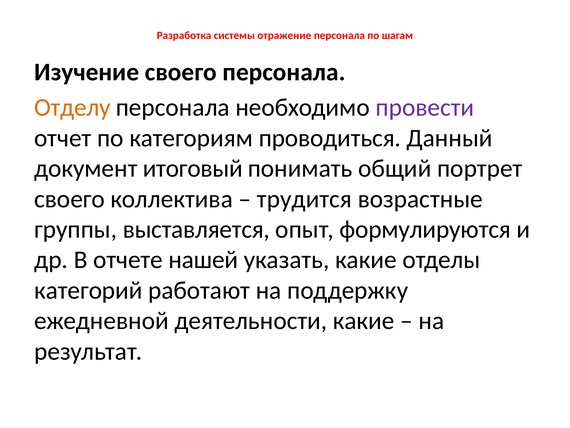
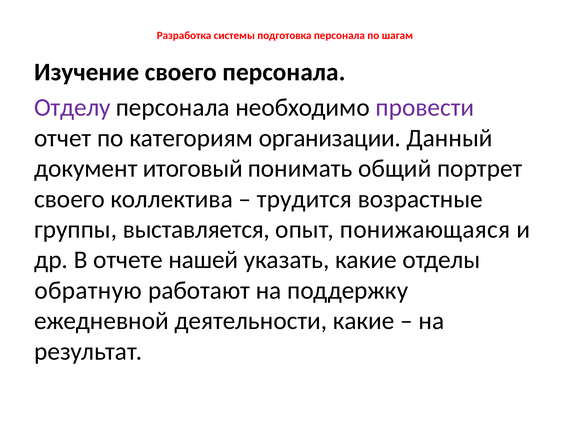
отражение: отражение -> подготовка (284, 35)
Отделу colour: orange -> purple (72, 108)
проводиться: проводиться -> организации (330, 138)
формулируются: формулируются -> понижающаяся (425, 229)
категорий: категорий -> обратную (88, 290)
